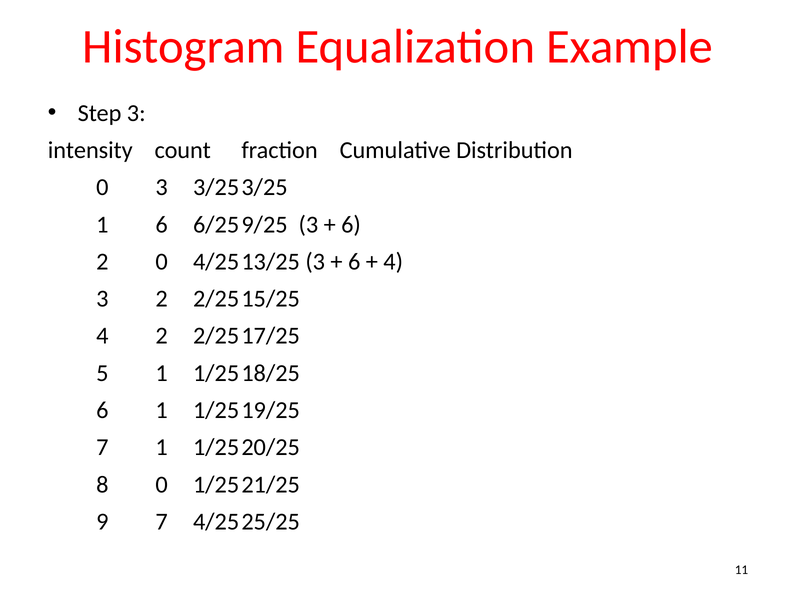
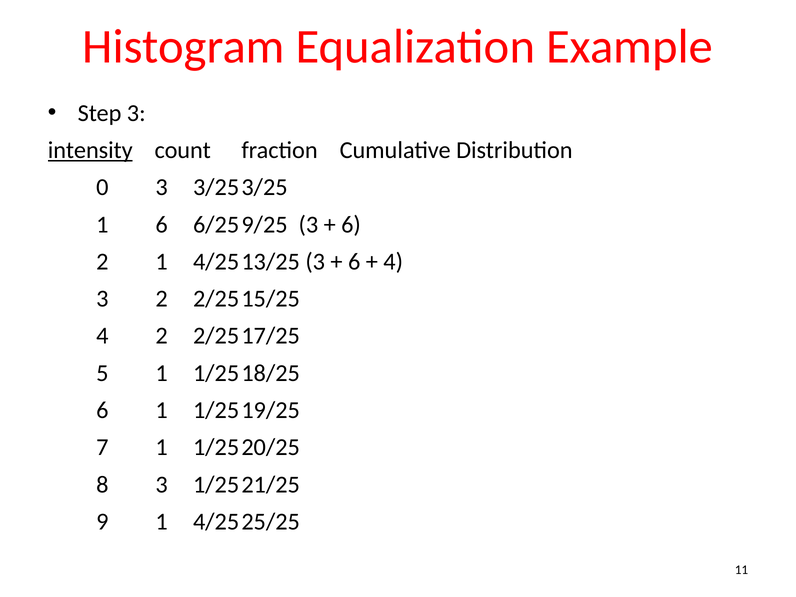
intensity underline: none -> present (90, 150)
2 0: 0 -> 1 (162, 262)
8 0: 0 -> 3 (162, 484)
9 7: 7 -> 1 (162, 522)
